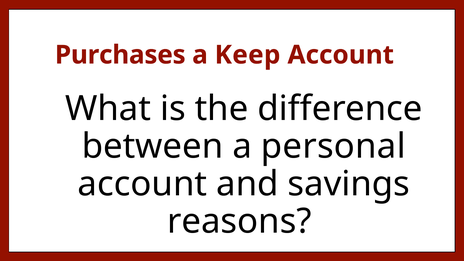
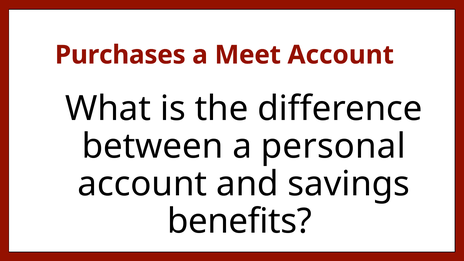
Keep: Keep -> Meet (248, 55)
reasons: reasons -> benefits (239, 222)
